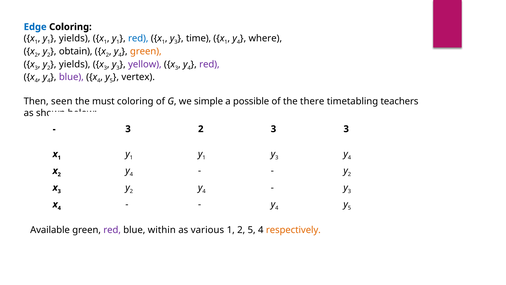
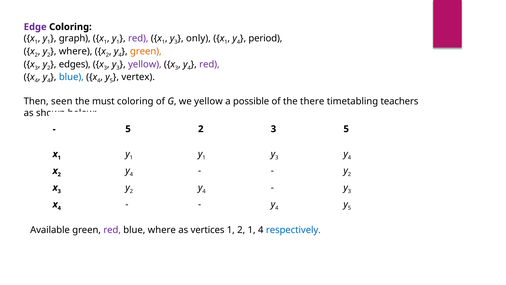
Edge colour: blue -> purple (35, 27)
yields: yields -> graph (75, 38)
red colour: blue -> purple (138, 38)
time: time -> only (198, 38)
where: where -> period (265, 38)
obtain: obtain -> where (76, 51)
yields: yields -> edges (75, 64)
blue colour: purple -> blue (71, 77)
we simple: simple -> yellow (208, 101)
3: 3 -> 5 (128, 129)
3 3: 3 -> 5 (346, 129)
blue within: within -> where (162, 230)
various: various -> vertices (208, 230)
2 5: 5 -> 1 (252, 230)
respectively colour: orange -> blue (293, 230)
